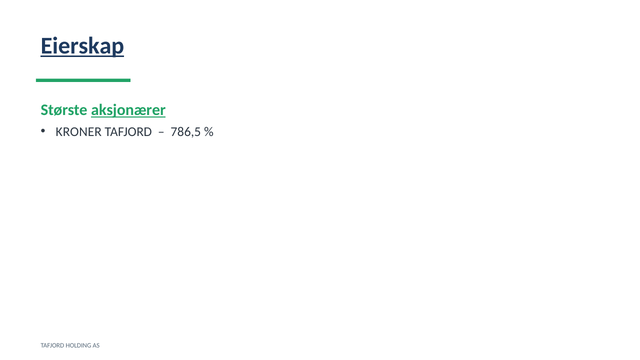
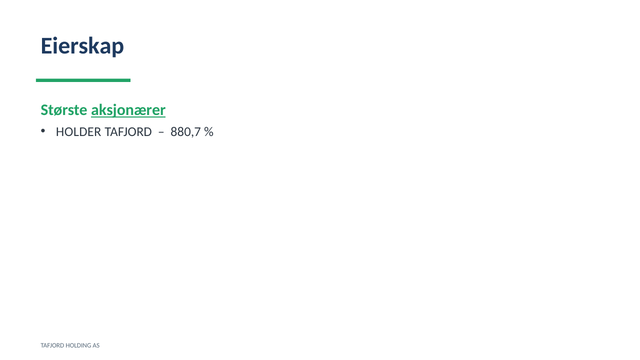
Eierskap underline: present -> none (82, 46)
KRONER: KRONER -> HOLDER (79, 132)
786,5: 786,5 -> 880,7 (186, 132)
